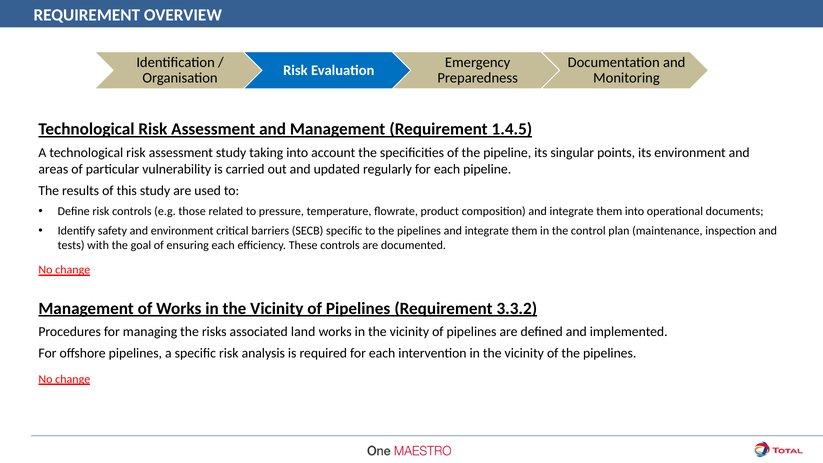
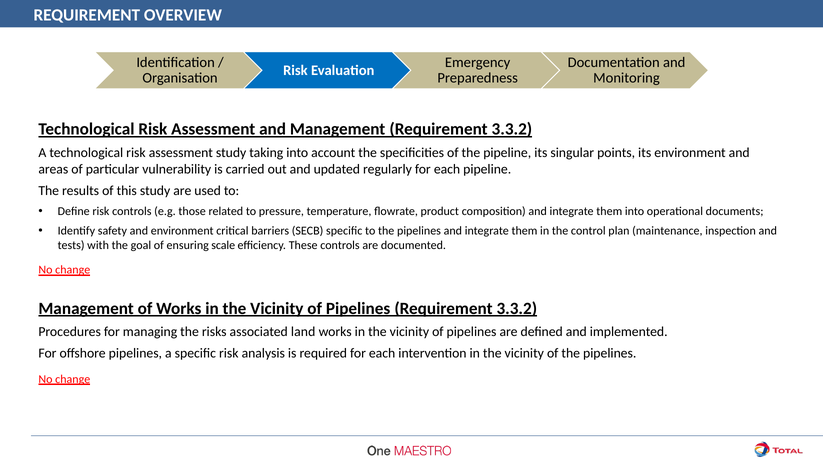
Management Requirement 1.4.5: 1.4.5 -> 3.3.2 (512, 129)
ensuring each: each -> scale (223, 245)
